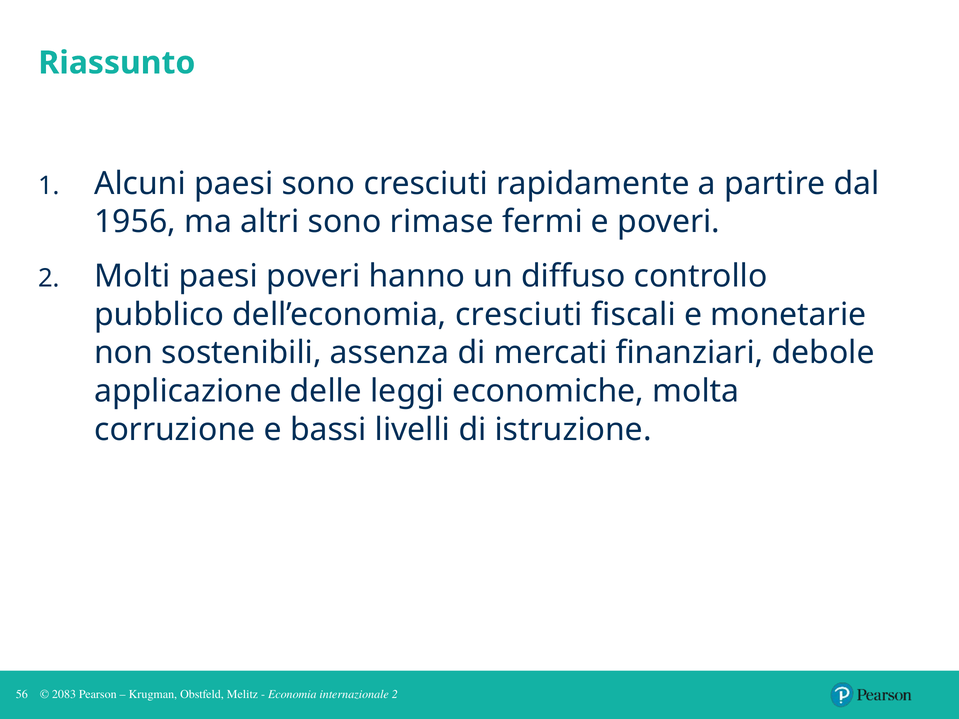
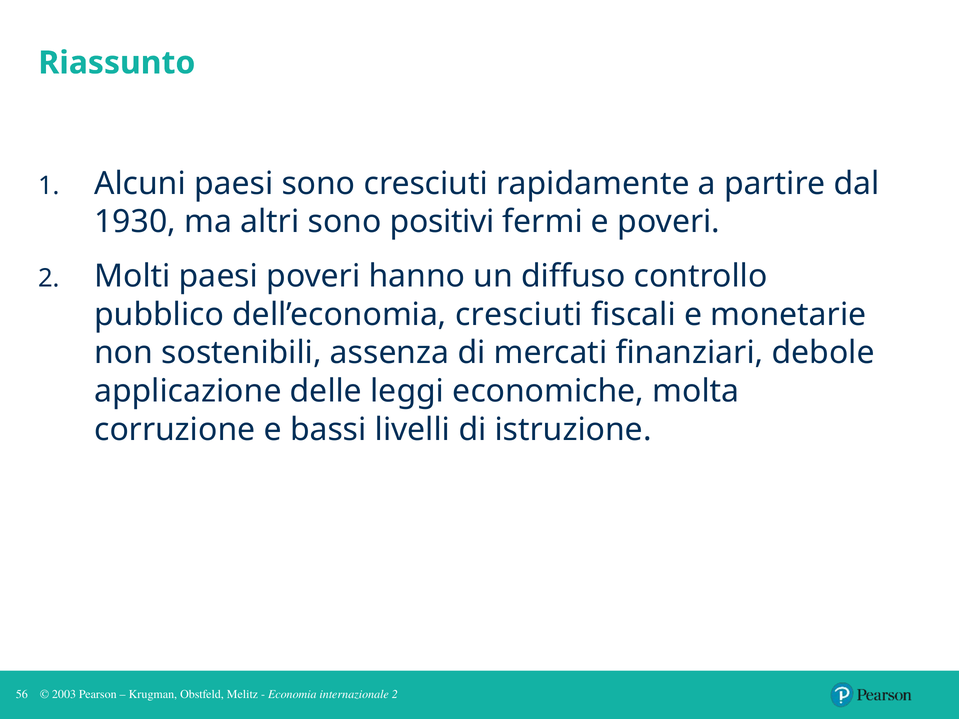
1956: 1956 -> 1930 (135, 222)
rimase: rimase -> positivi (442, 222)
2083: 2083 -> 2003 (64, 694)
